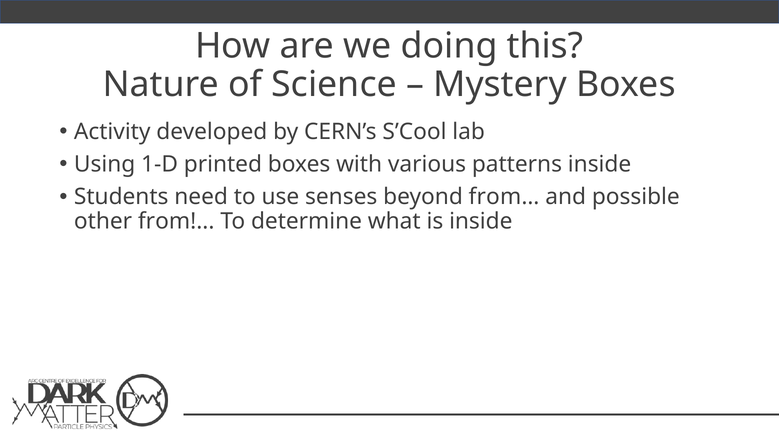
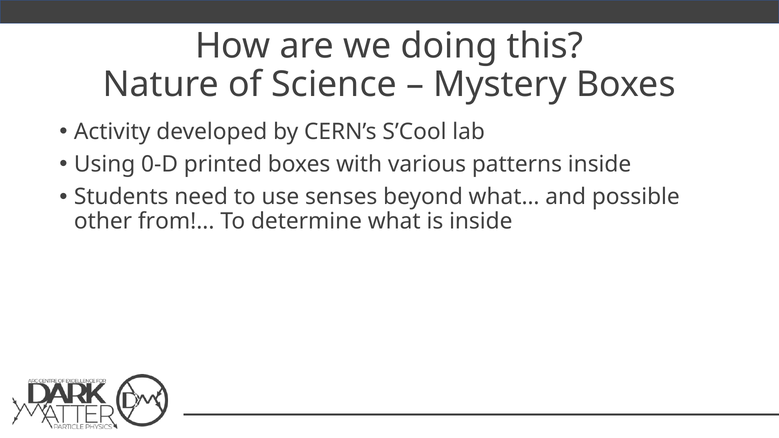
1-D: 1-D -> 0-D (160, 164)
from…: from… -> what… (504, 197)
